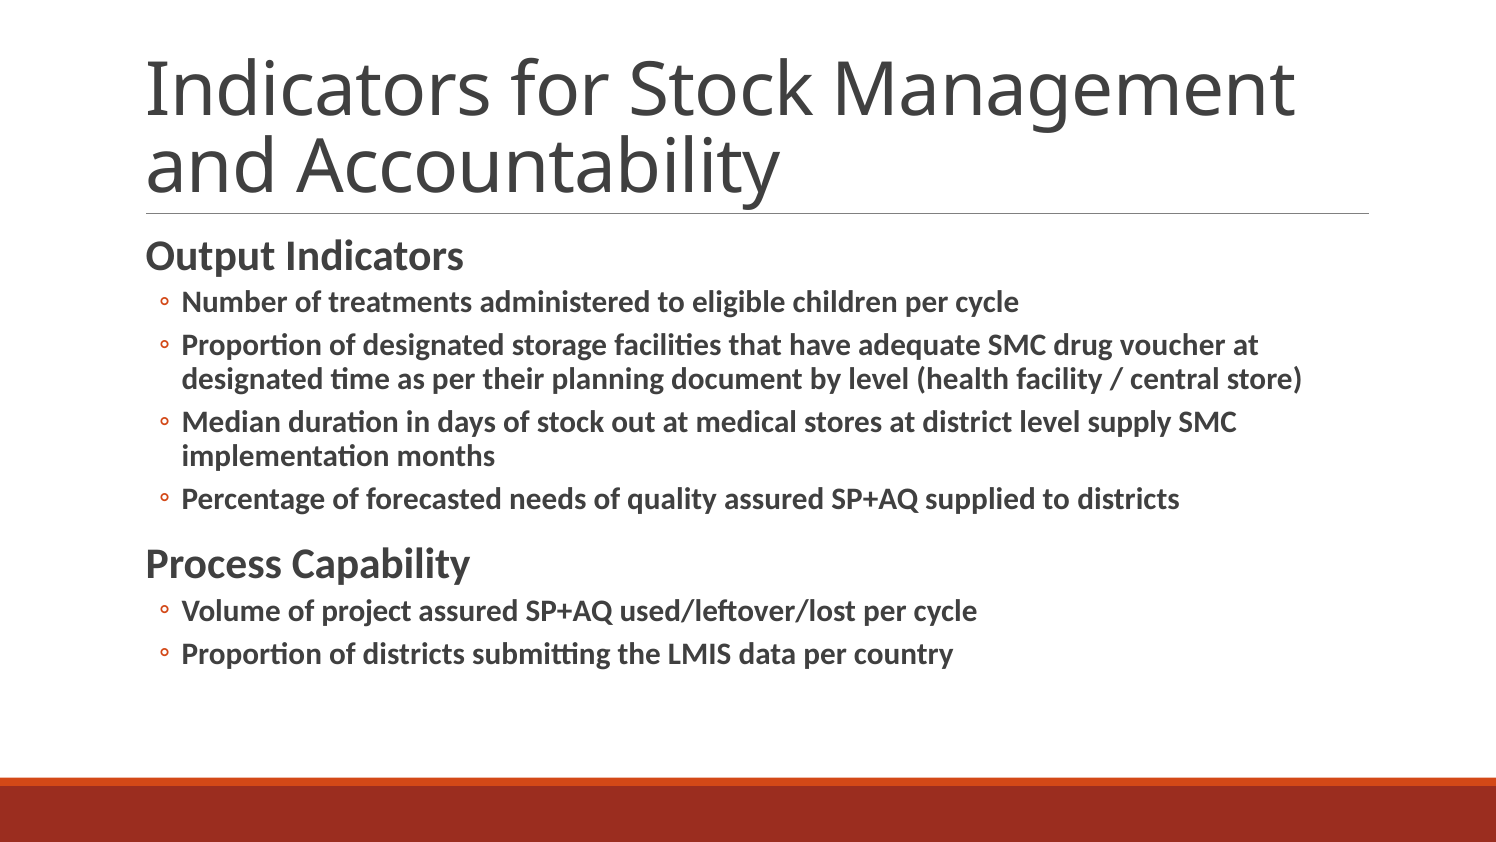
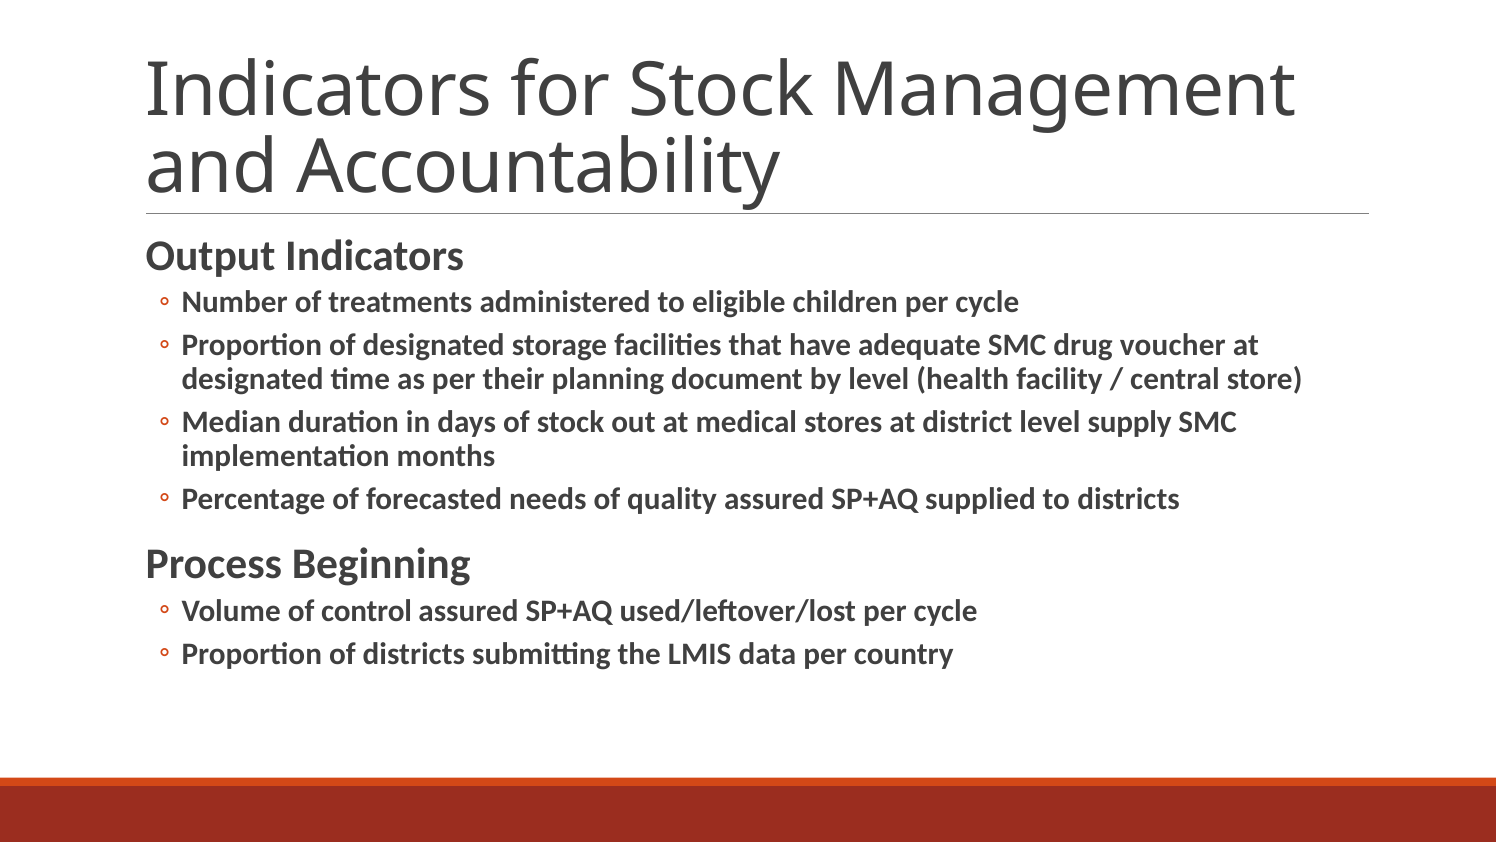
Capability: Capability -> Beginning (381, 564)
project: project -> control (367, 611)
